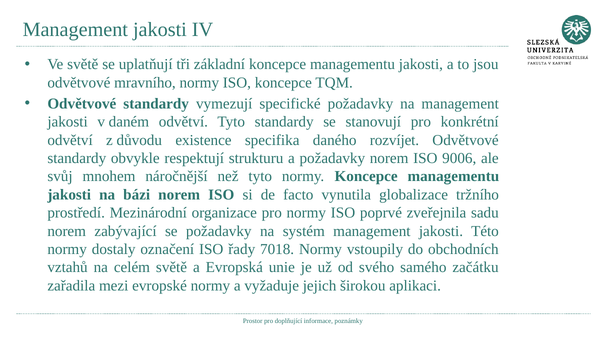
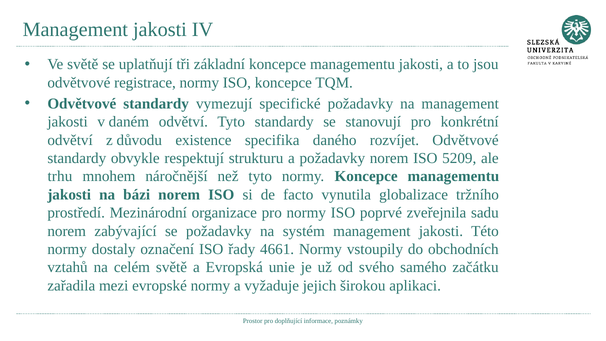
mravního: mravního -> registrace (145, 82)
9006: 9006 -> 5209 (459, 158)
svůj: svůj -> trhu (60, 176)
7018: 7018 -> 4661 (277, 249)
